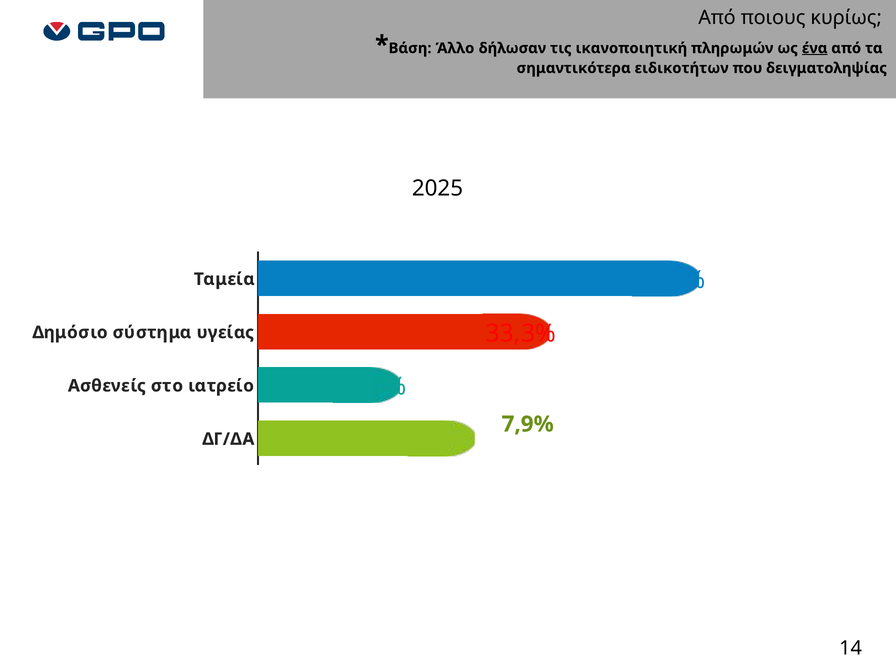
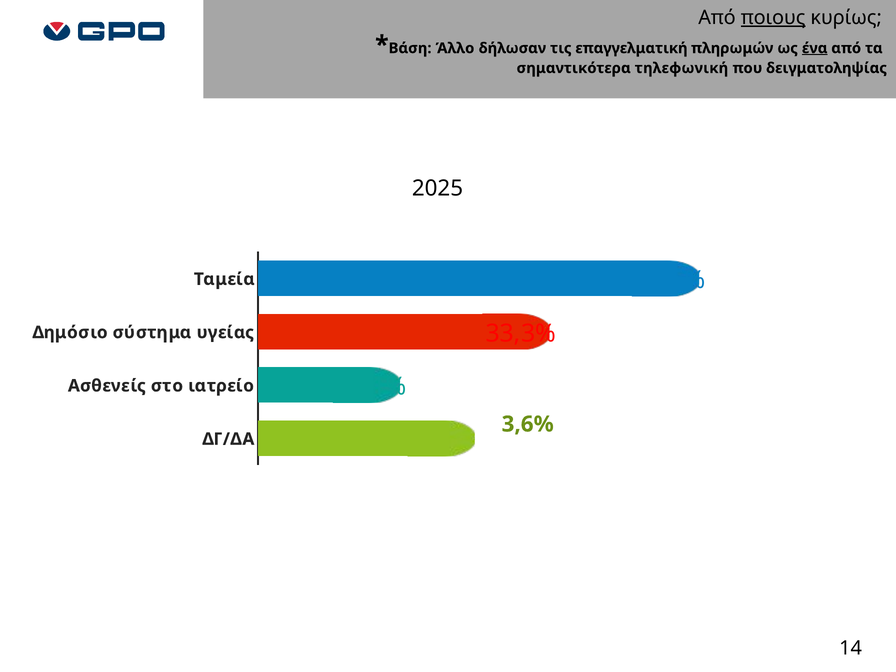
ποιους underline: none -> present (773, 18)
ικανοποιητική: ικανοποιητική -> επαγγελματική (631, 48)
ειδικοτήτων: ειδικοτήτων -> τηλεφωνική (681, 68)
7,9%: 7,9% -> 3,6% (528, 424)
